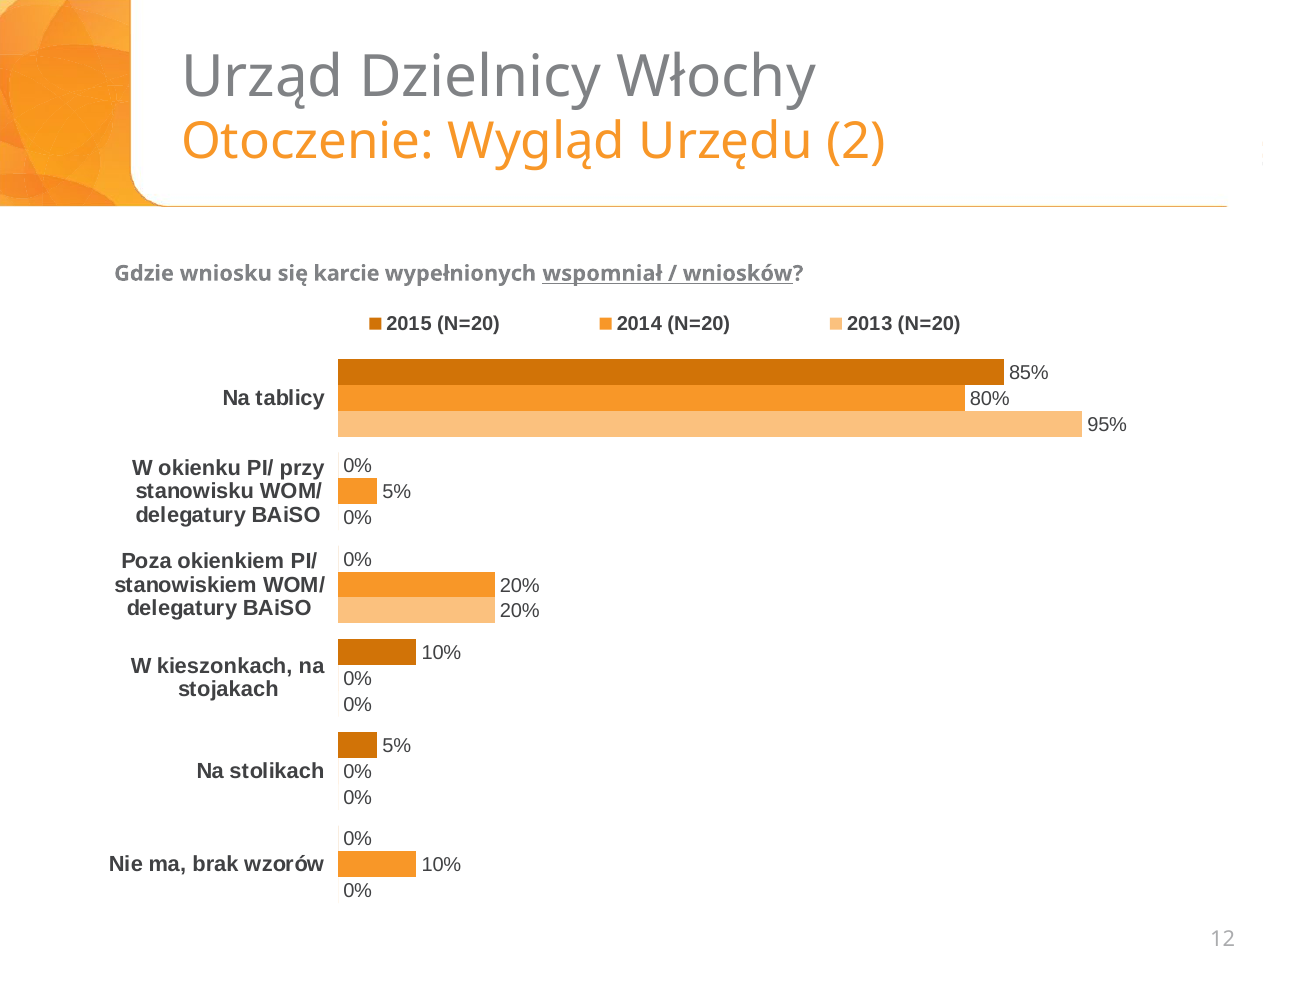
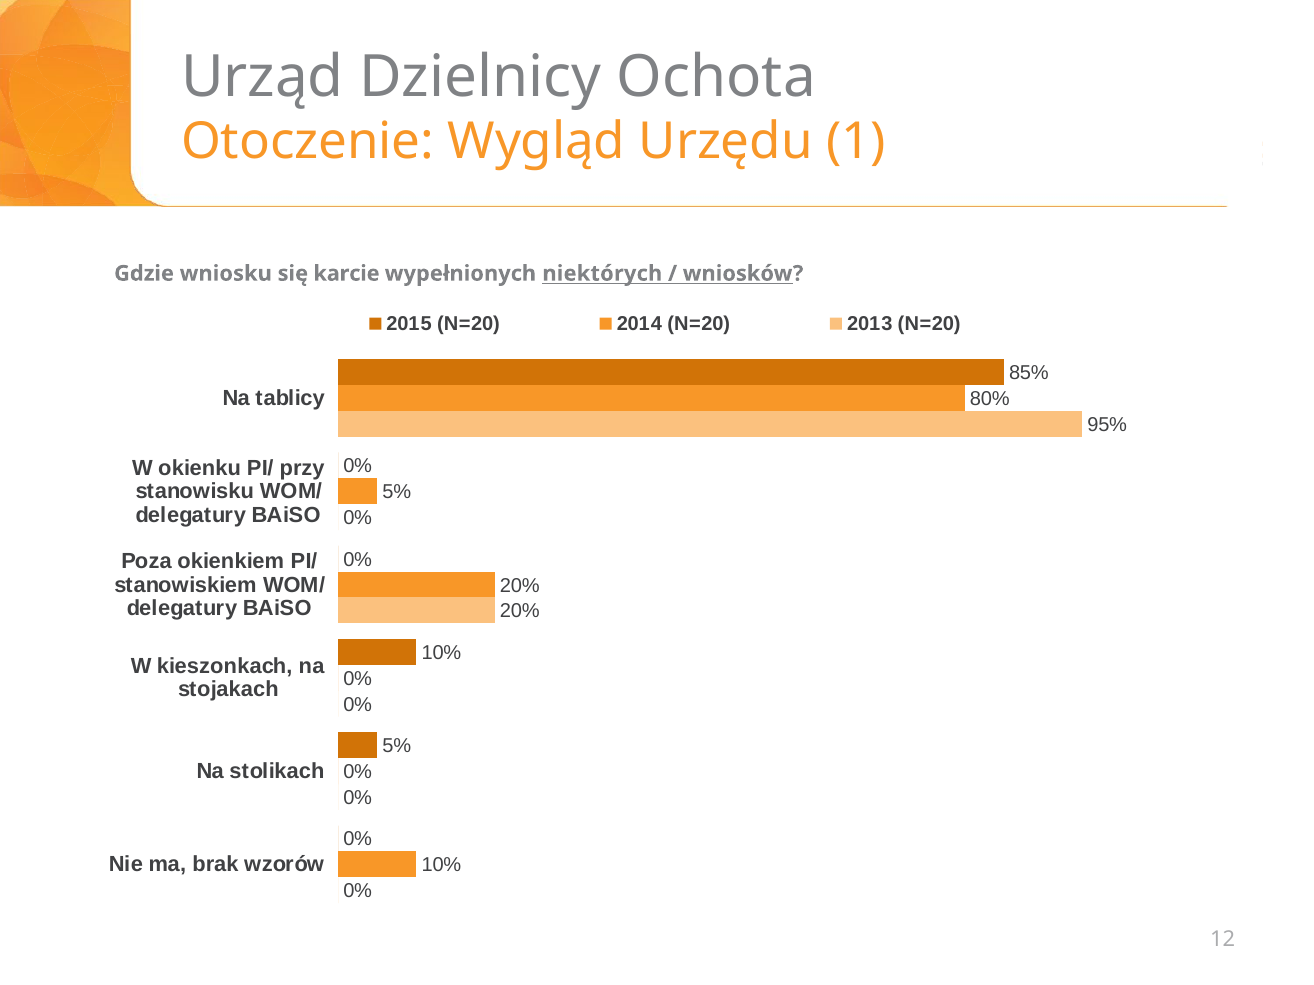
Włochy: Włochy -> Ochota (716, 77)
2: 2 -> 1 (856, 142)
wspomniał: wspomniał -> niektórych (602, 274)
